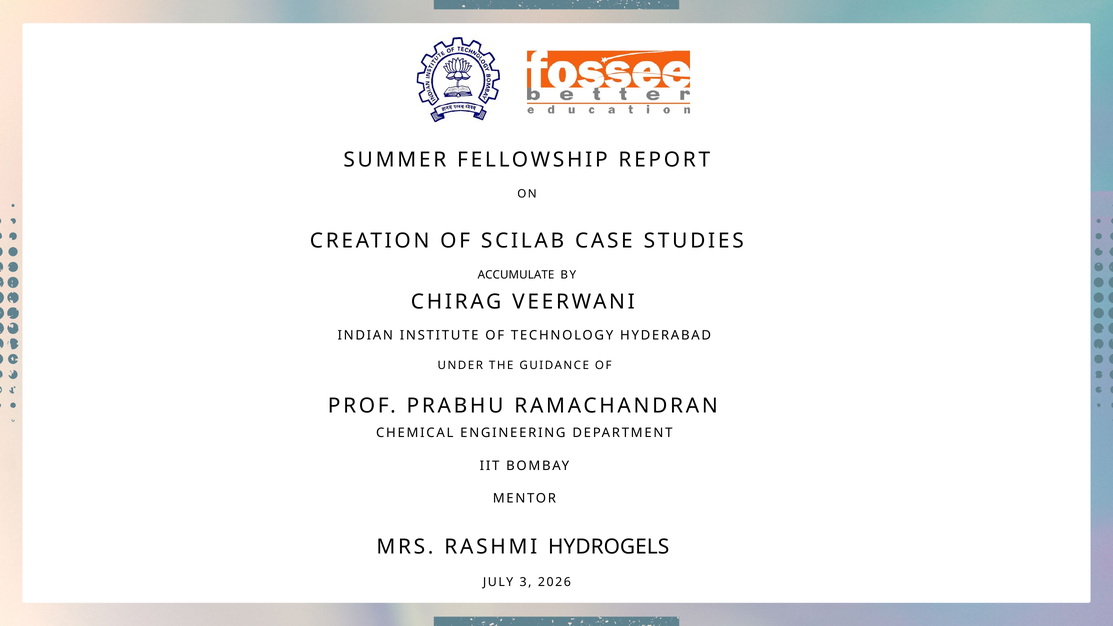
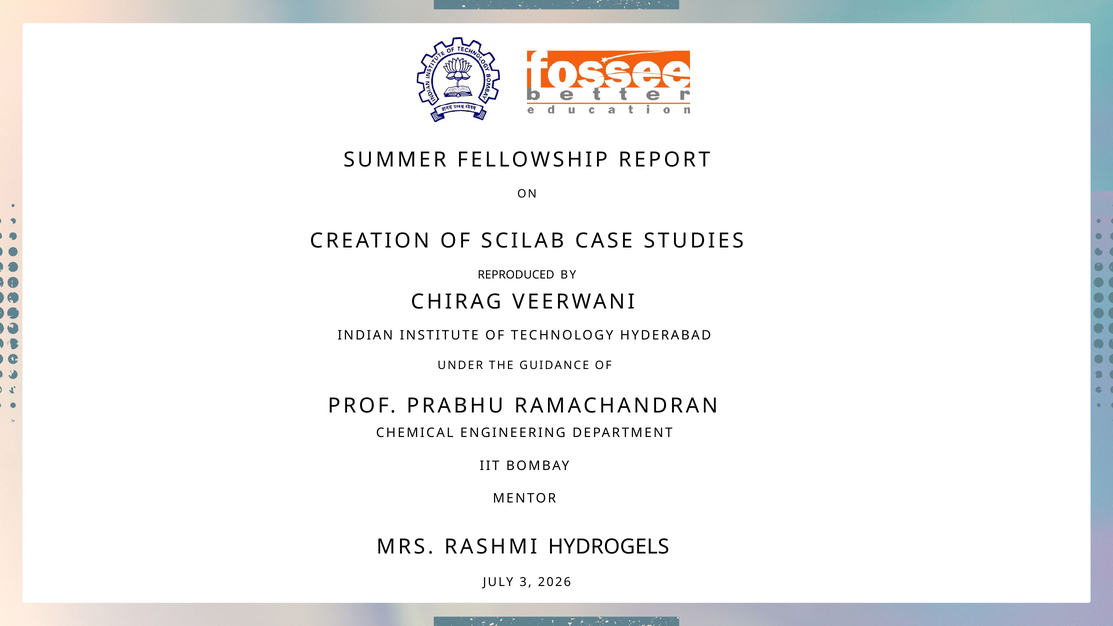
ACCUMULATE: ACCUMULATE -> REPRODUCED (516, 275)
